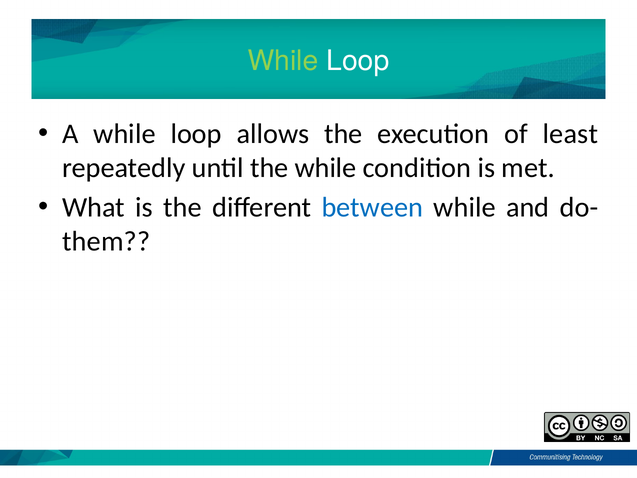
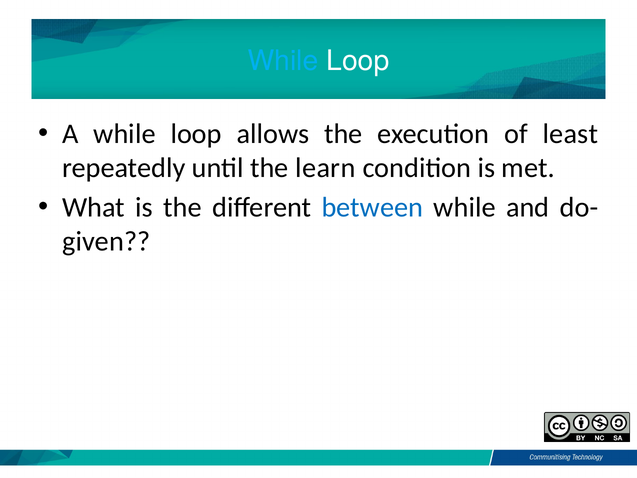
While colour: light green -> light blue (283, 61)
the while: while -> learn (325, 168)
them: them -> given (106, 241)
